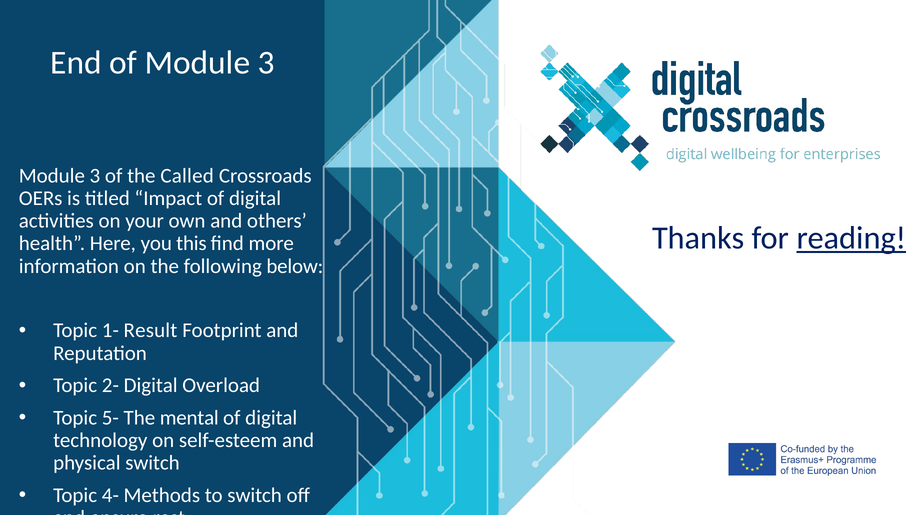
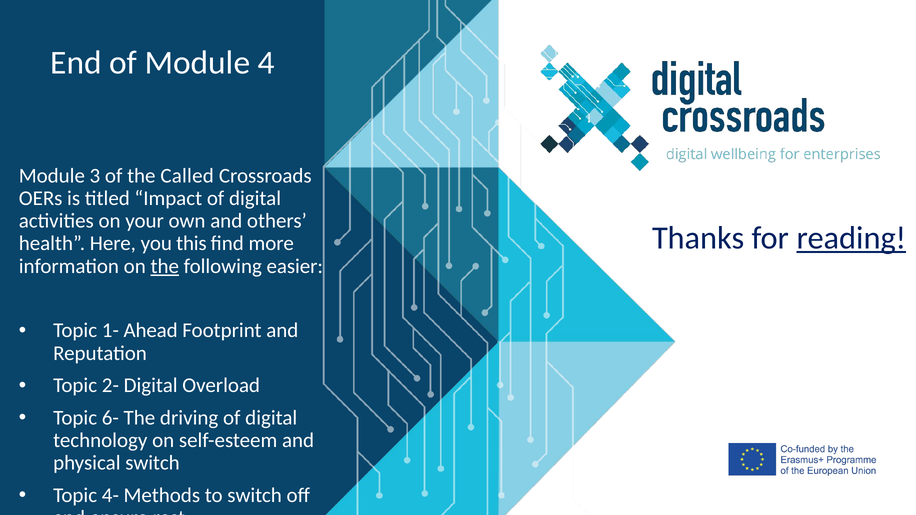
of Module 3: 3 -> 4 (266, 63)
the underline: none -> present (165, 266)
below: below -> easier (295, 266)
Result: Result -> Ahead (151, 331)
5-: 5- -> 6- (110, 418)
mental: mental -> driving (189, 418)
